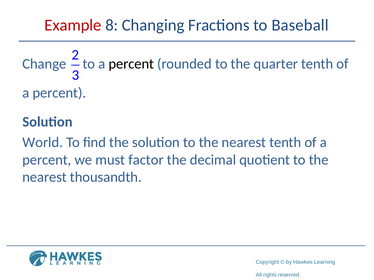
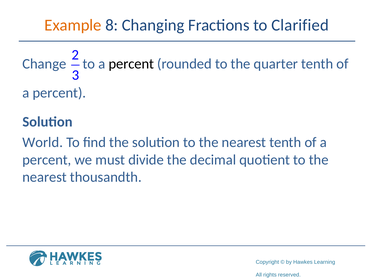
Example colour: red -> orange (73, 25)
Baseball: Baseball -> Clarified (300, 25)
factor: factor -> divide (146, 160)
